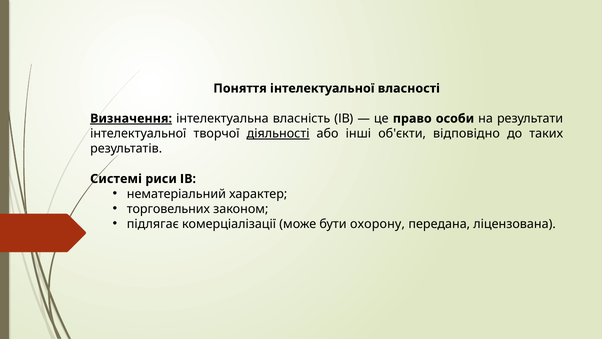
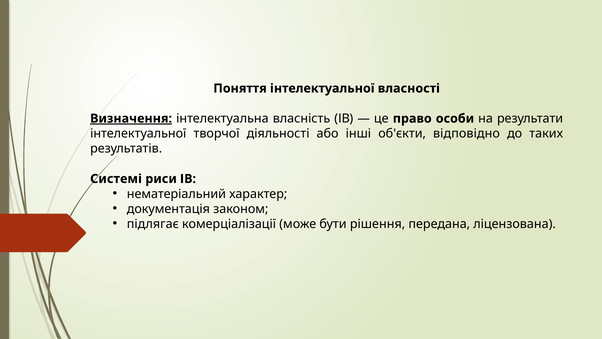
діяльності underline: present -> none (278, 133)
торговельних: торговельних -> документація (168, 209)
охорону: охорону -> рішення (378, 224)
